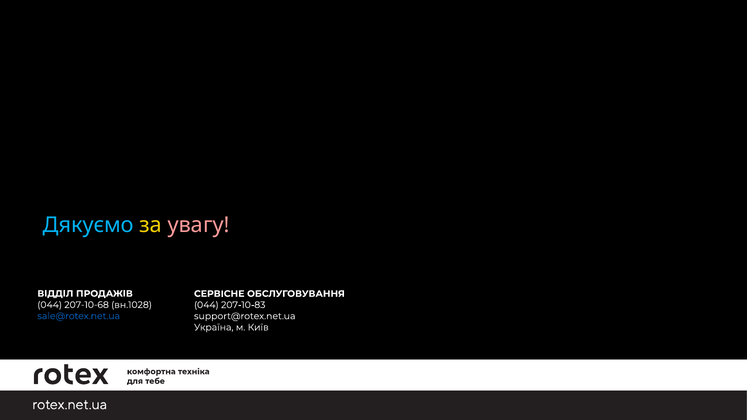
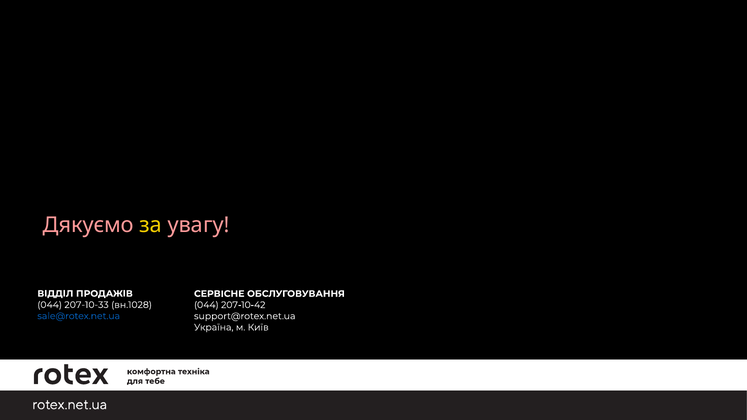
Дякуємо colour: light blue -> pink (88, 225)
207-10-68: 207-10-68 -> 207-10-33 (87, 305)
207-10-83: 207-10-83 -> 207-10-42 (243, 305)
